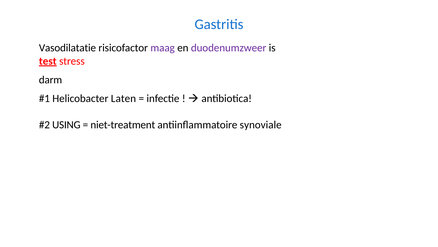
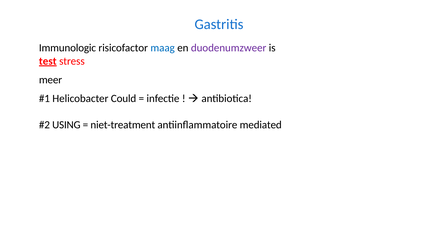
Vasodilatatie: Vasodilatatie -> Immunologic (67, 48)
maag colour: purple -> blue (163, 48)
darm: darm -> meer (51, 80)
Laten: Laten -> Could (124, 98)
synoviale: synoviale -> mediated (261, 125)
